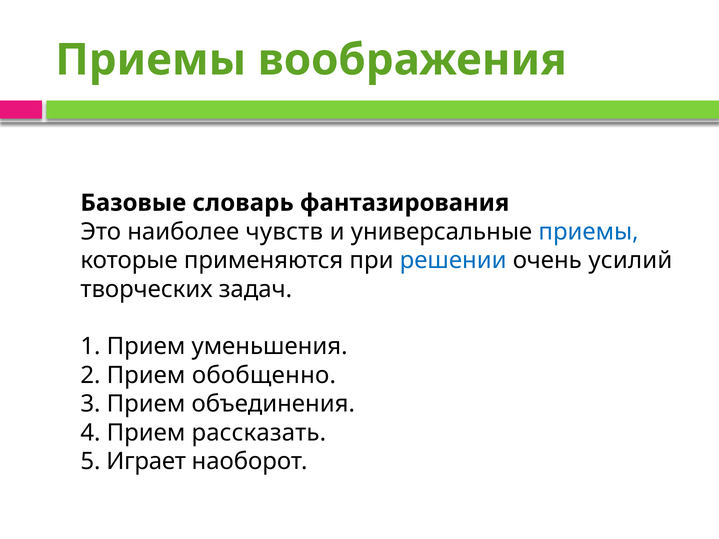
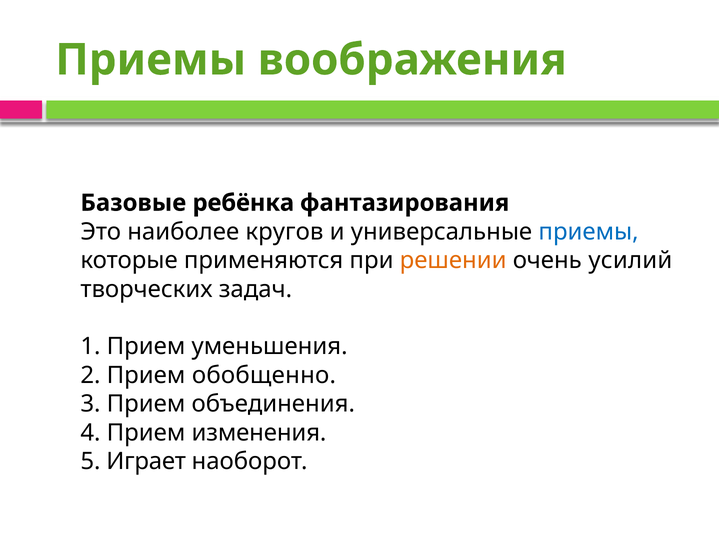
словарь: словарь -> ребёнка (243, 203)
чувств: чувств -> кругов (284, 232)
решении colour: blue -> orange (453, 260)
рассказать: рассказать -> изменения (259, 433)
